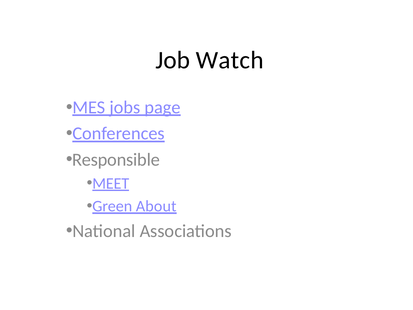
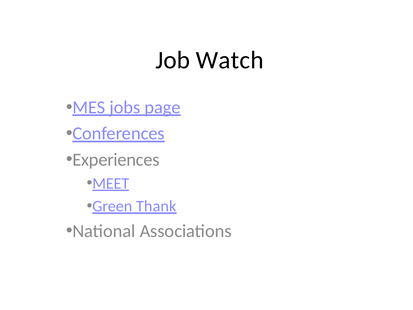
Responsible: Responsible -> Experiences (116, 160)
About: About -> Thank (156, 206)
